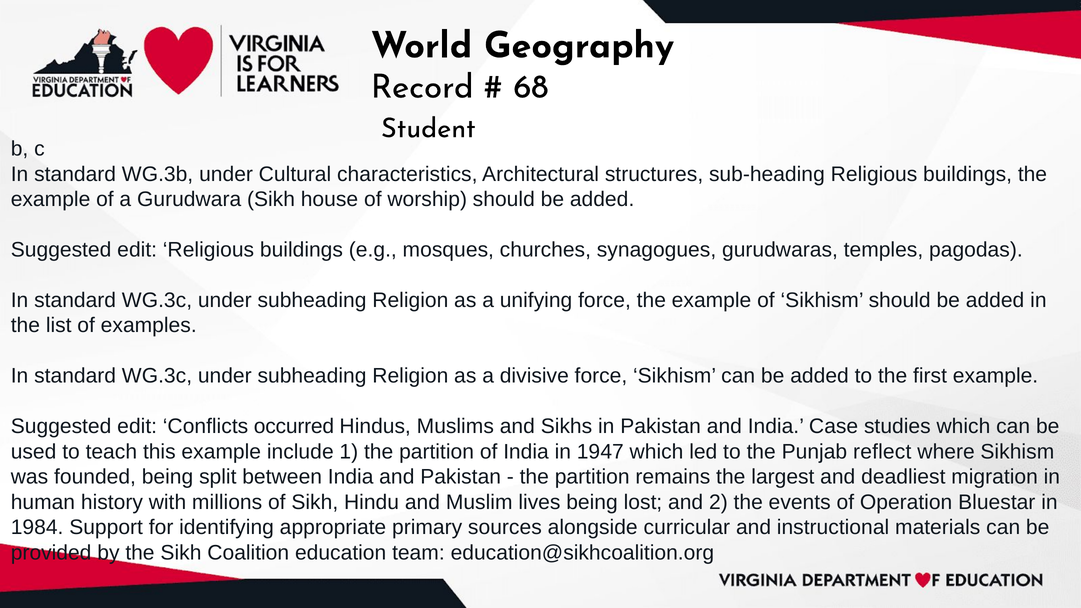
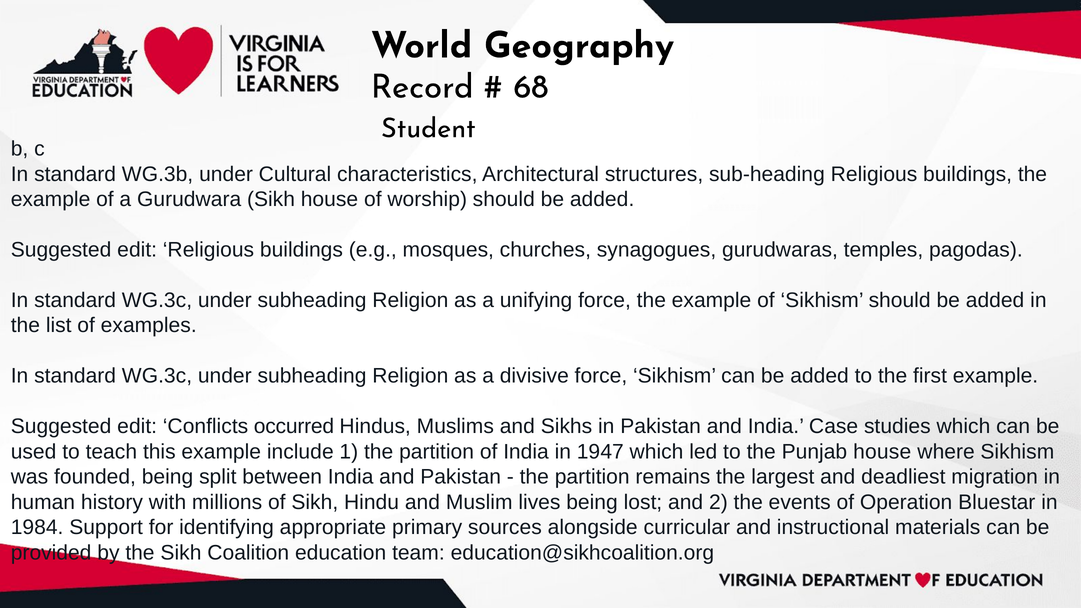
Punjab reflect: reflect -> house (882, 452)
